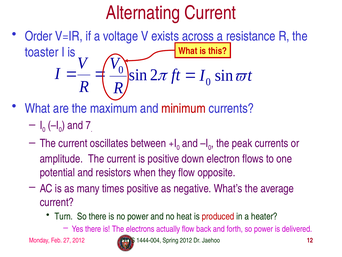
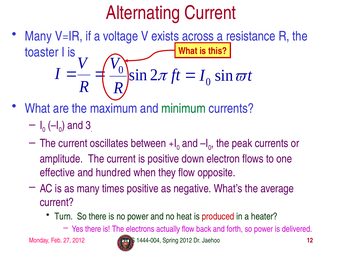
Order: Order -> Many (38, 36)
minimum colour: red -> green (184, 108)
7: 7 -> 3 (88, 125)
potential: potential -> effective (57, 172)
resistors: resistors -> hundred (113, 172)
